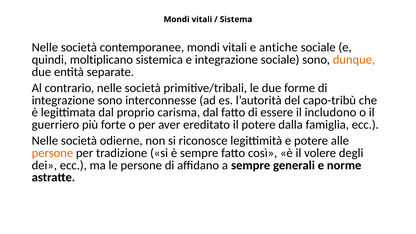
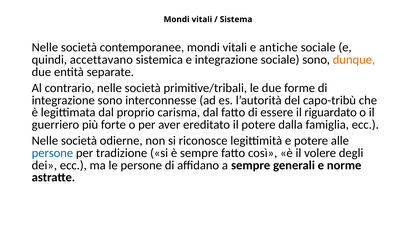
moltiplicano: moltiplicano -> accettavano (101, 60)
includono: includono -> riguardato (331, 112)
persone colour: orange -> blue (52, 153)
